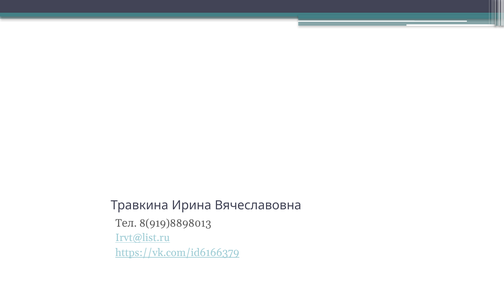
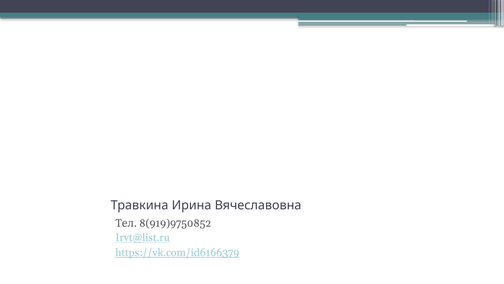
8(919)8898013: 8(919)8898013 -> 8(919)9750852 (175, 223)
